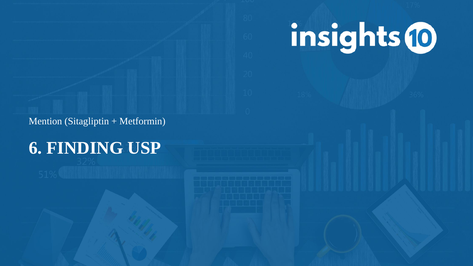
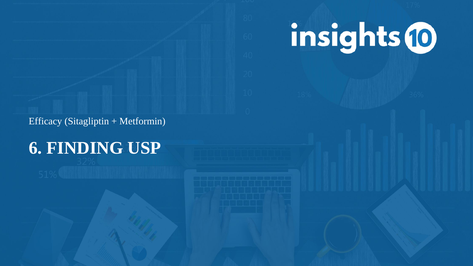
Mention: Mention -> Efficacy (45, 121)
